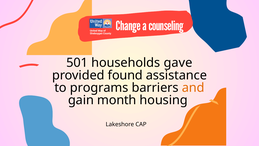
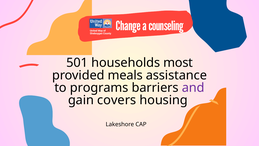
gave: gave -> most (178, 63)
found: found -> meals (125, 75)
and colour: orange -> purple (193, 87)
month: month -> covers (117, 100)
